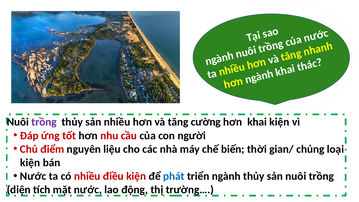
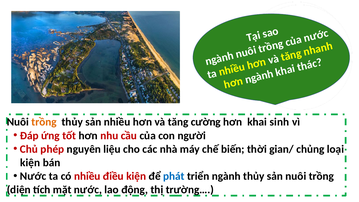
trồng colour: purple -> orange (44, 122)
khai kiện: kiện -> sinh (279, 122)
điểm: điểm -> phép (52, 149)
